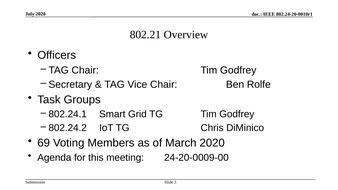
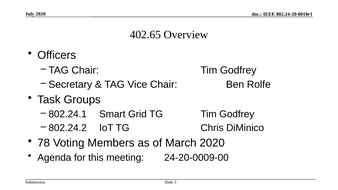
802.21: 802.21 -> 402.65 (145, 35)
69: 69 -> 78 (44, 143)
